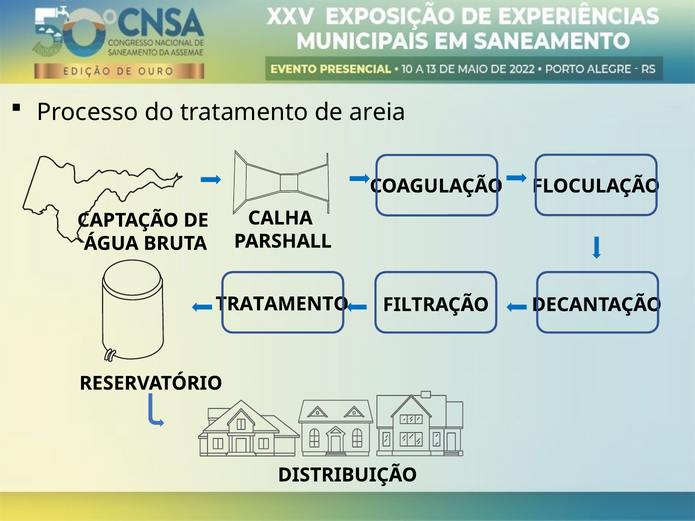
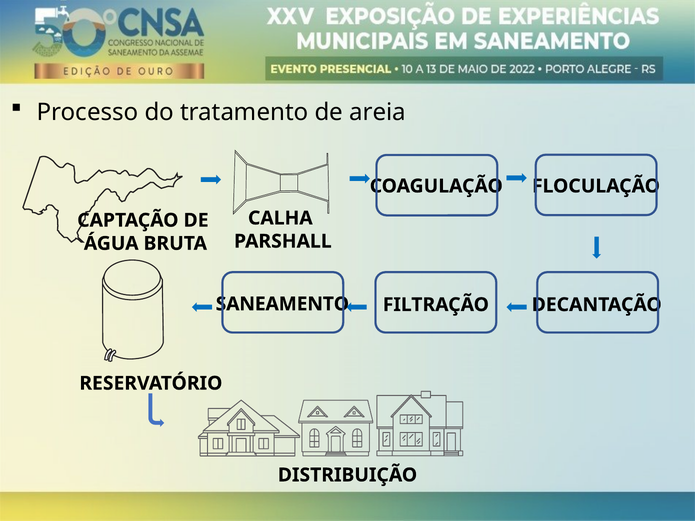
TRATAMENTO: TRATAMENTO -> SANEAMENTO (282, 304)
